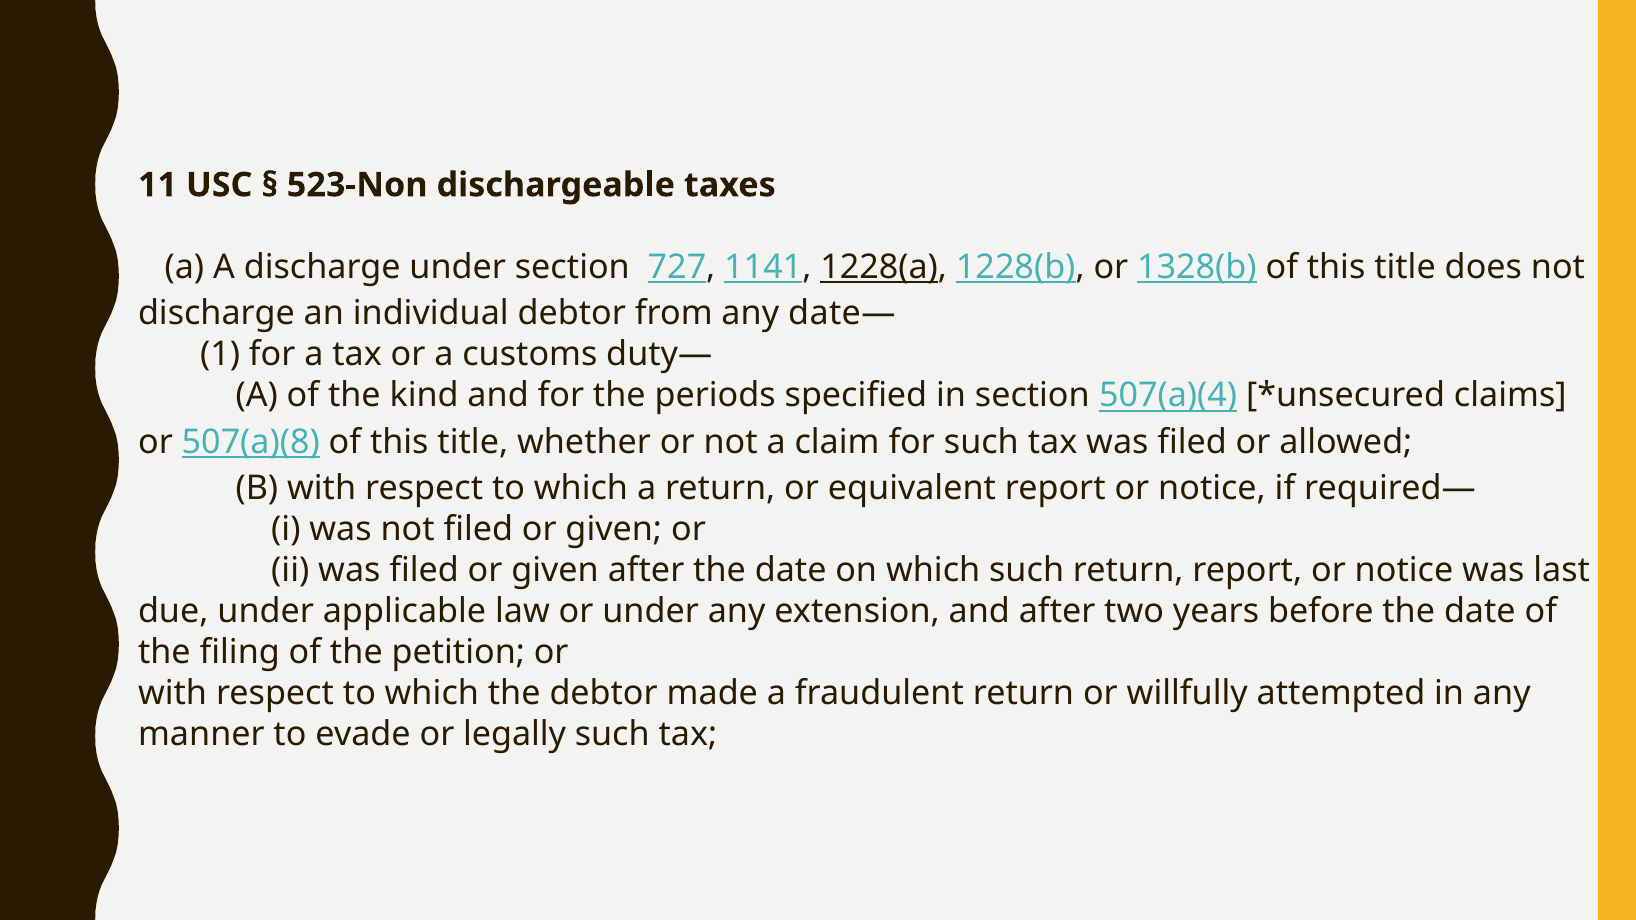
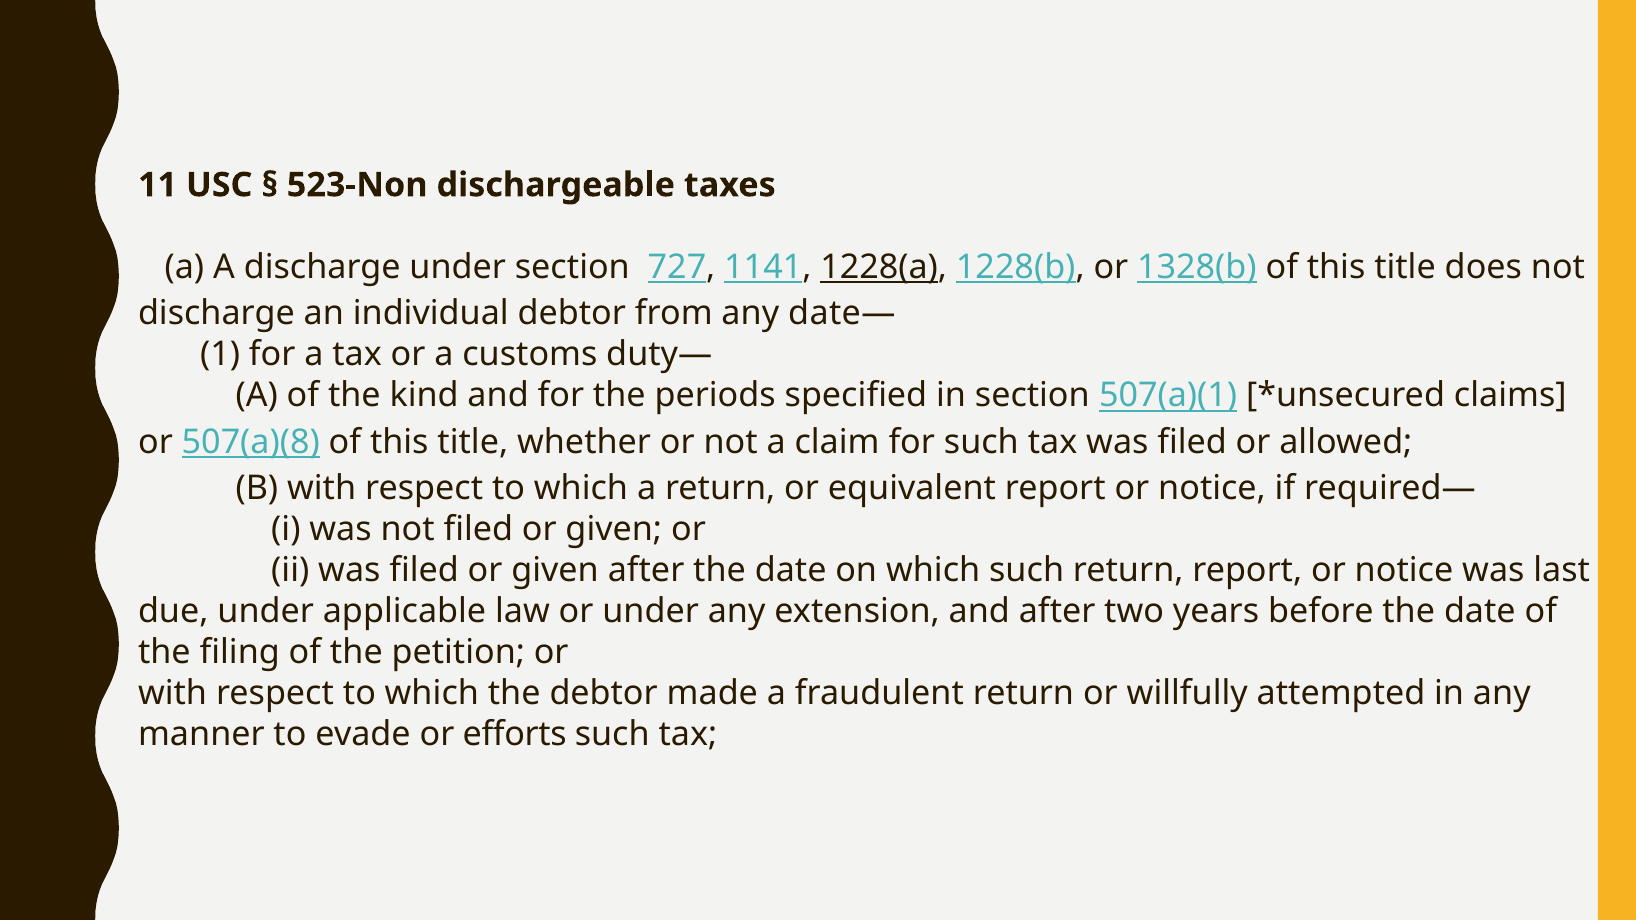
507(a)(4: 507(a)(4 -> 507(a)(1 (1168, 395)
legally: legally -> efforts (515, 734)
